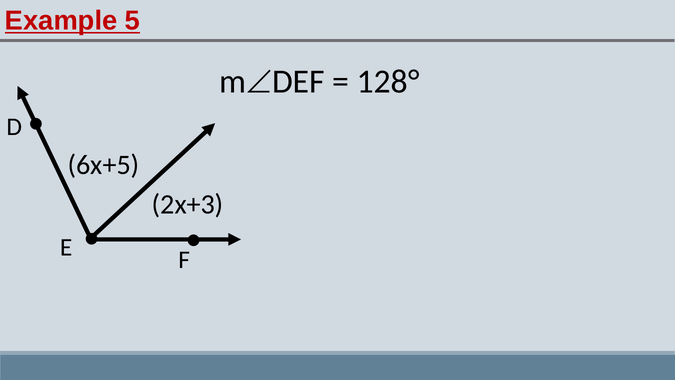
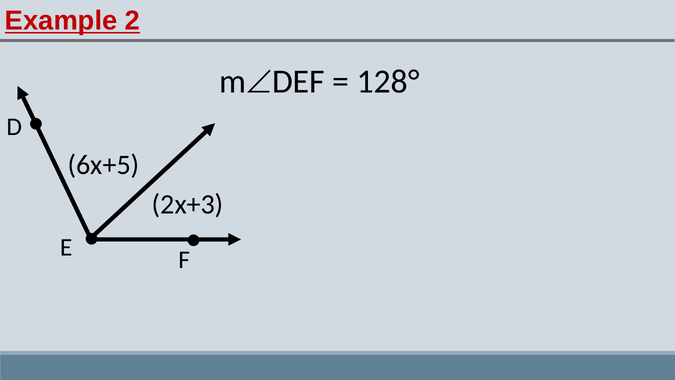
5: 5 -> 2 (132, 21)
